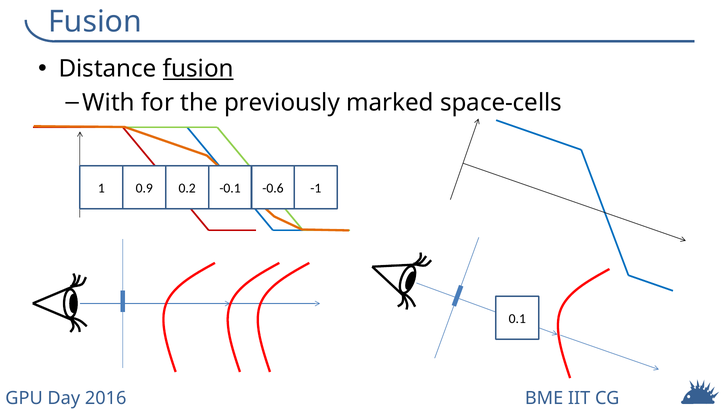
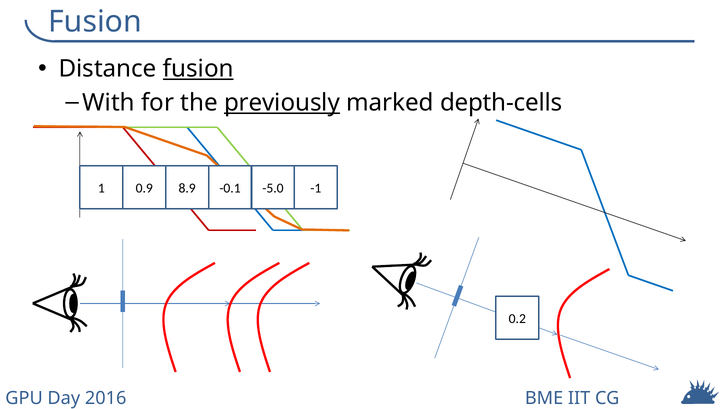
previously underline: none -> present (282, 103)
space-cells: space-cells -> depth-cells (501, 103)
0.2: 0.2 -> 8.9 (187, 188)
-0.6: -0.6 -> -5.0 (273, 188)
0.1: 0.1 -> 0.2 (517, 318)
